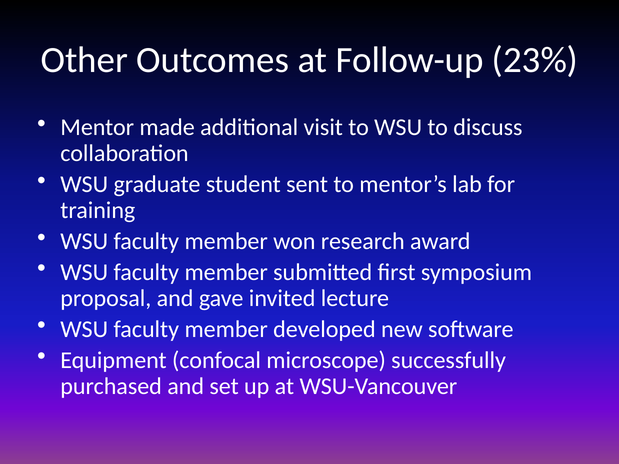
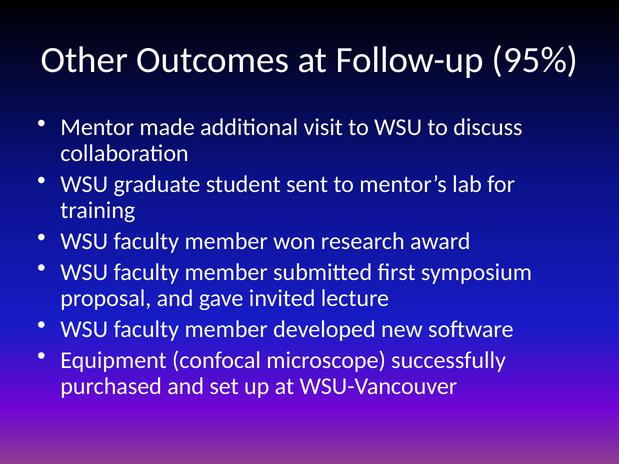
23%: 23% -> 95% (535, 60)
